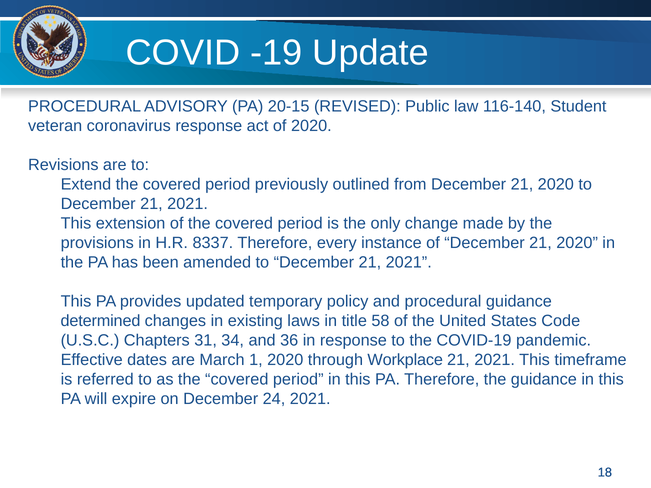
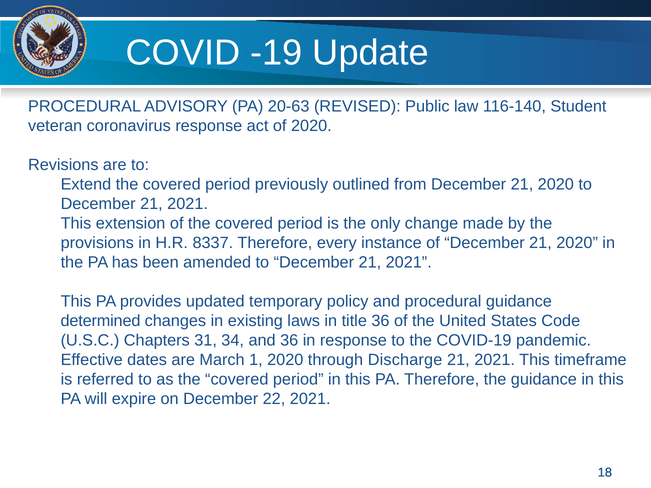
20-15: 20-15 -> 20-63 (289, 106)
title 58: 58 -> 36 (380, 321)
Workplace: Workplace -> Discharge (405, 360)
24: 24 -> 22 (274, 399)
